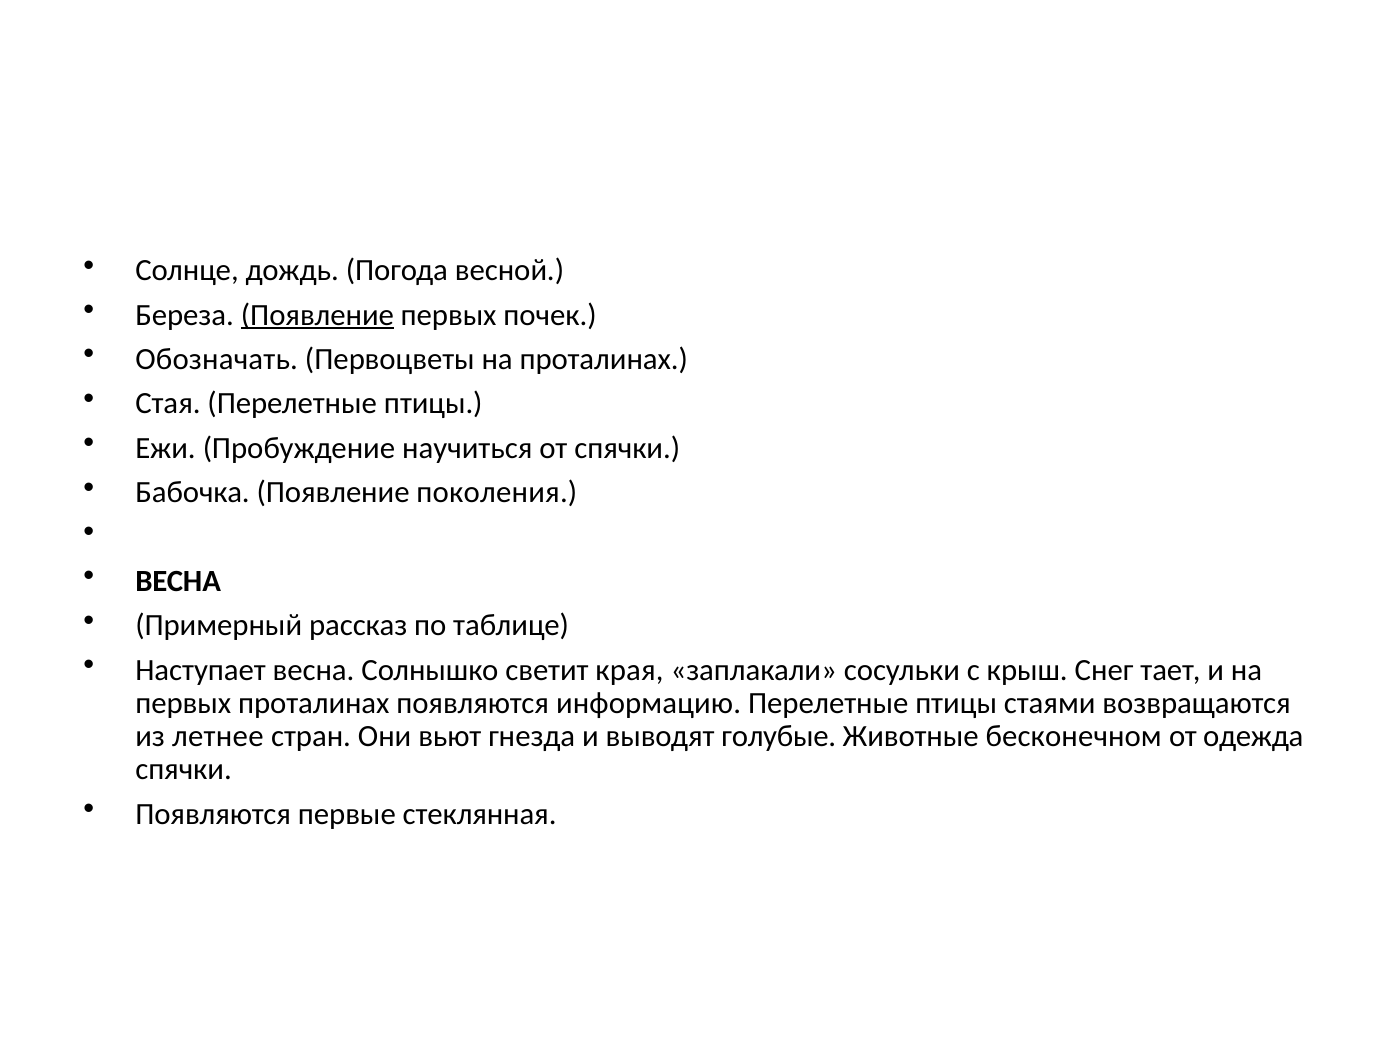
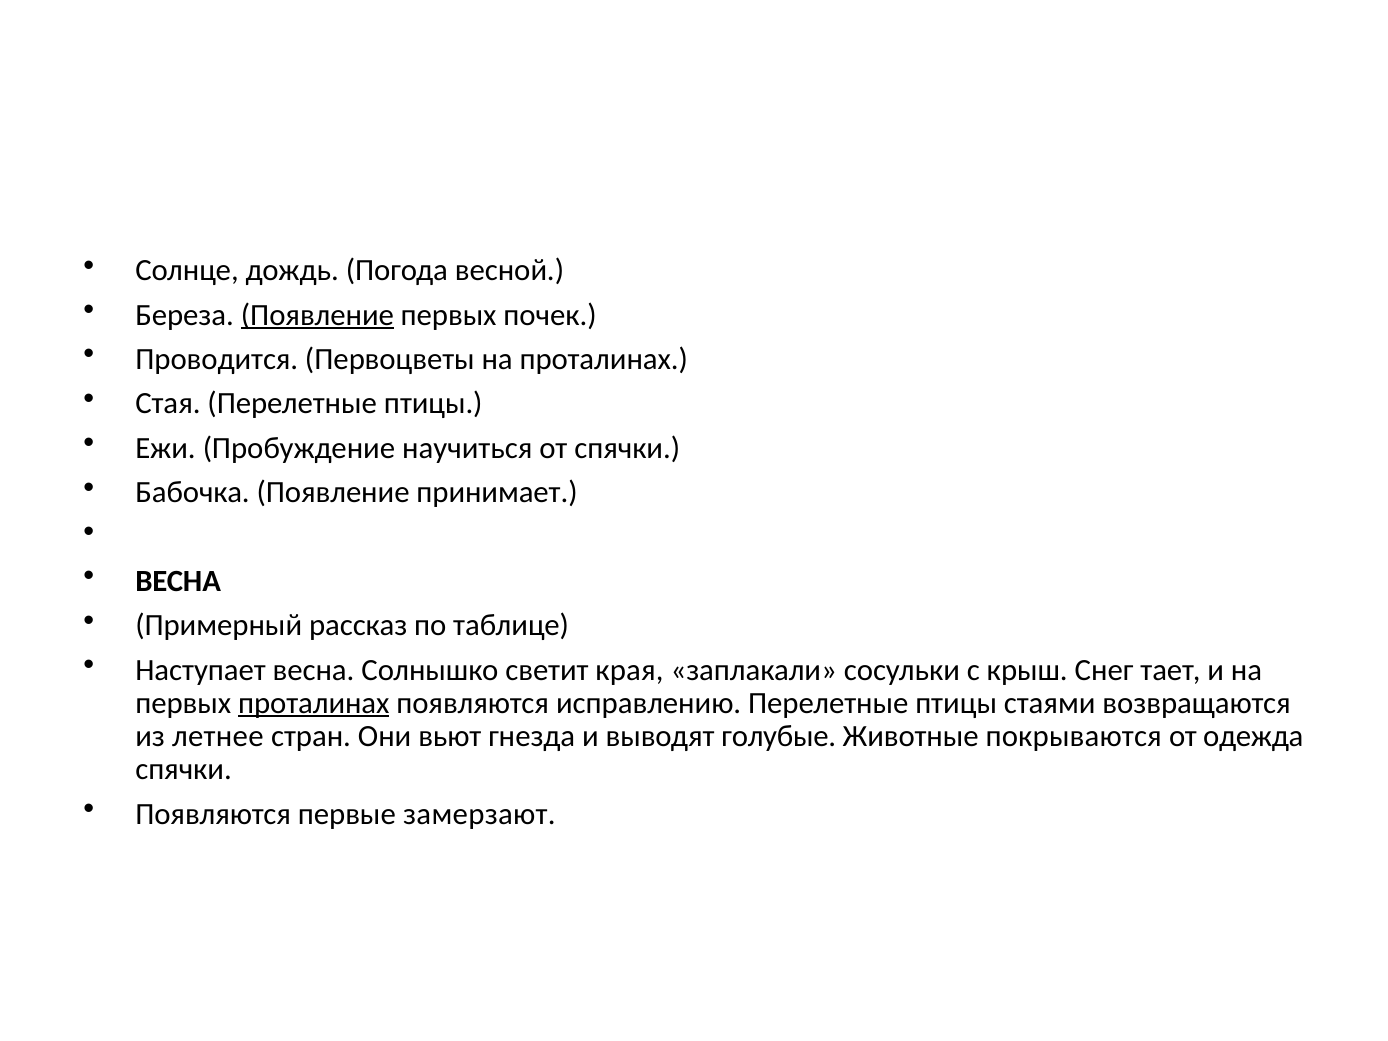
Обозначать: Обозначать -> Проводится (217, 359)
поколения: поколения -> принимает (497, 492)
проталинах underline: none -> present (314, 703)
информацию: информацию -> исправлению (649, 703)
бесконечном: бесконечном -> покрываются (1074, 736)
стеклянная: стеклянная -> замерзают (479, 814)
